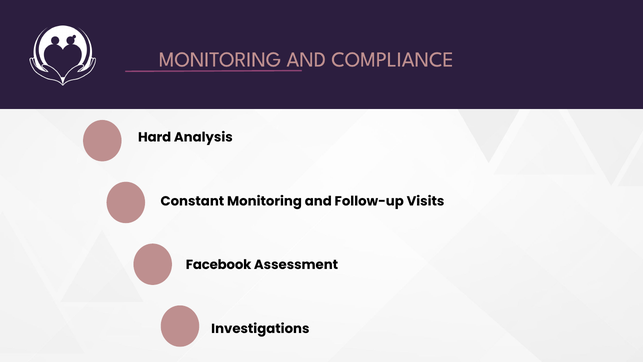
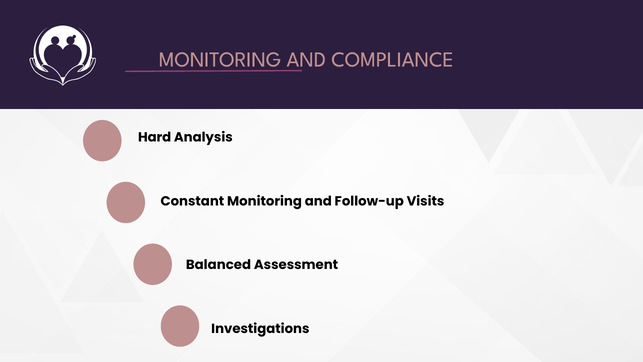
Facebook: Facebook -> Balanced (218, 265)
